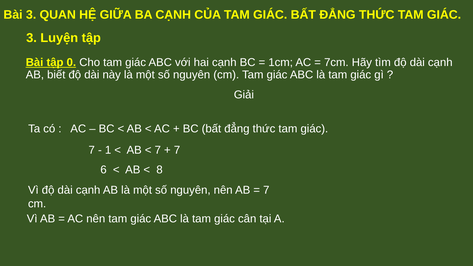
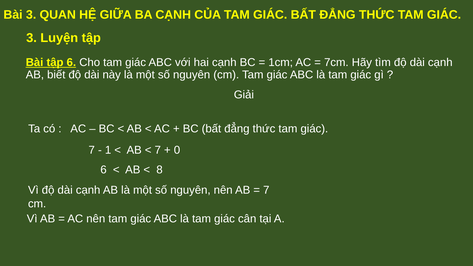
tập 0: 0 -> 6 (71, 62)
7: 7 -> 0 (177, 150)
